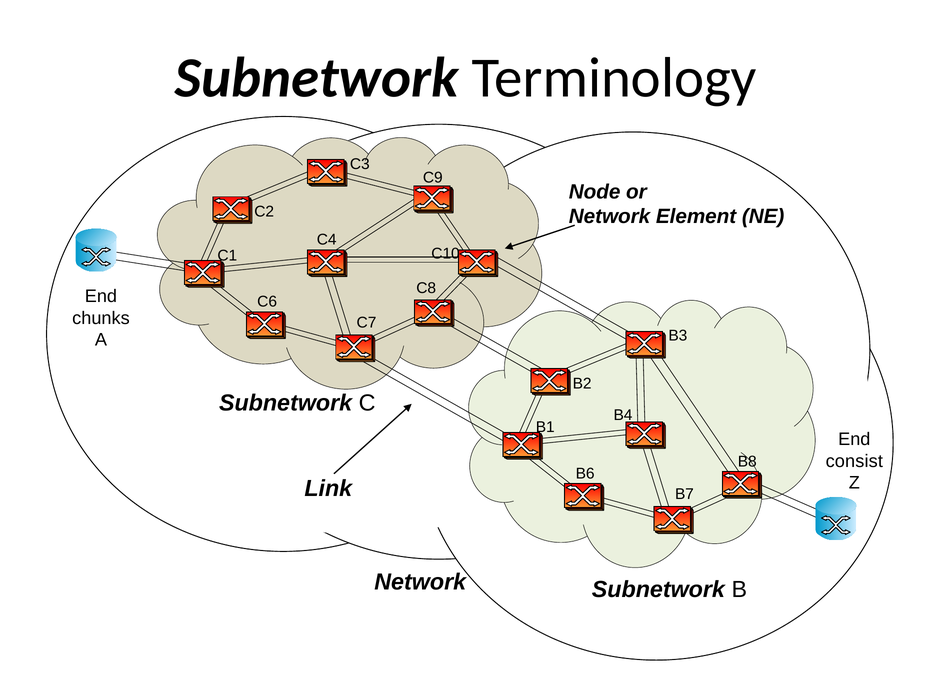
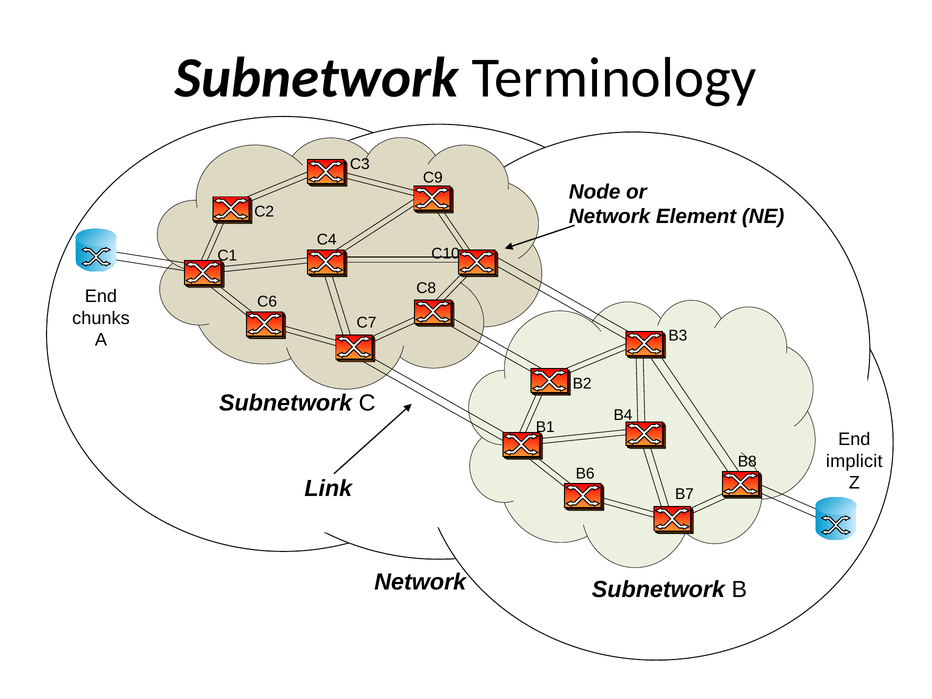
consist: consist -> implicit (854, 461)
